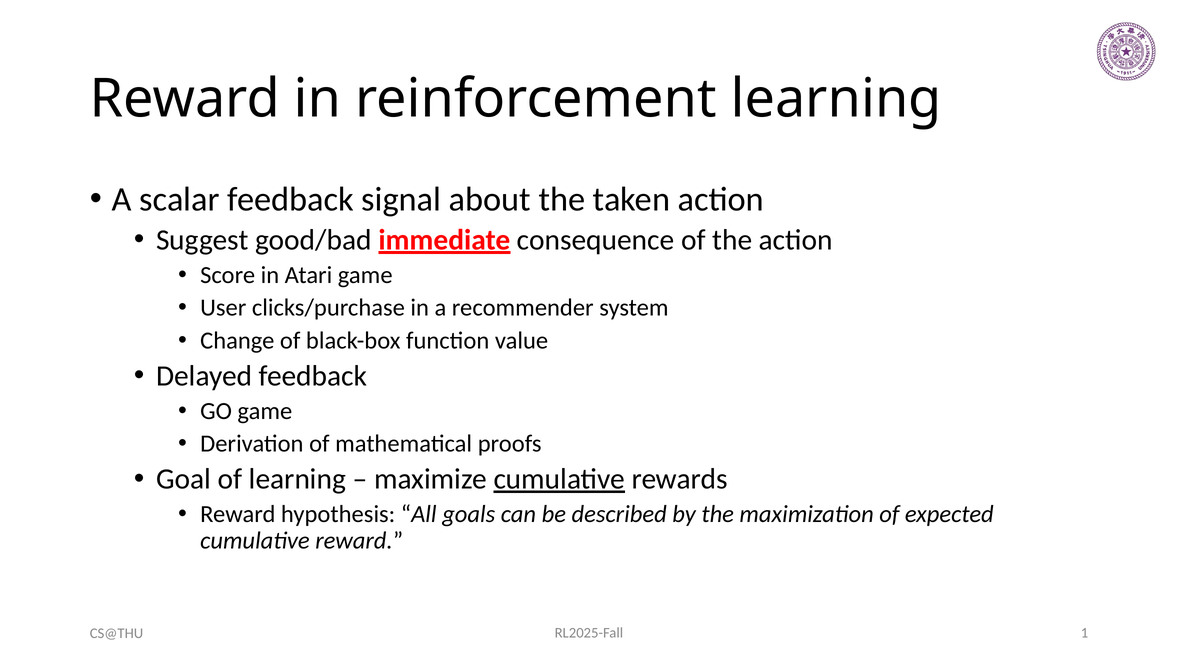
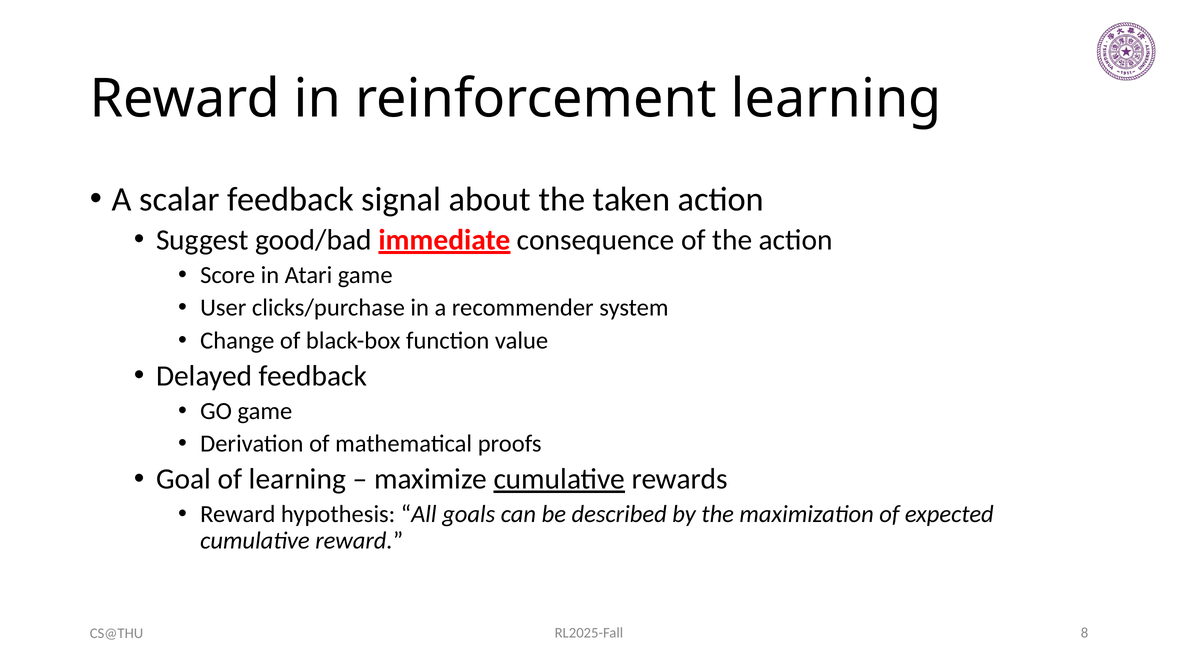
1: 1 -> 8 (1085, 633)
